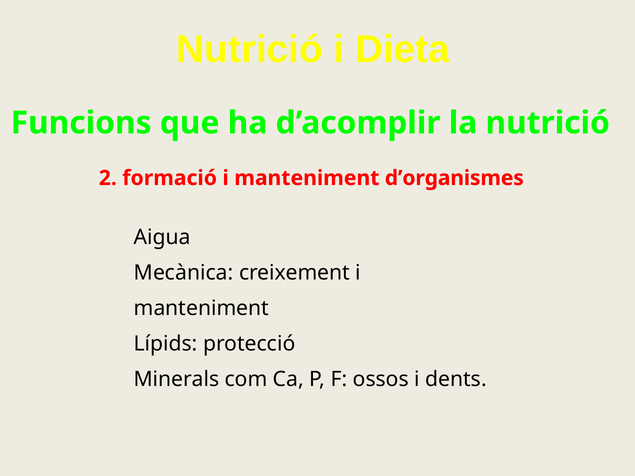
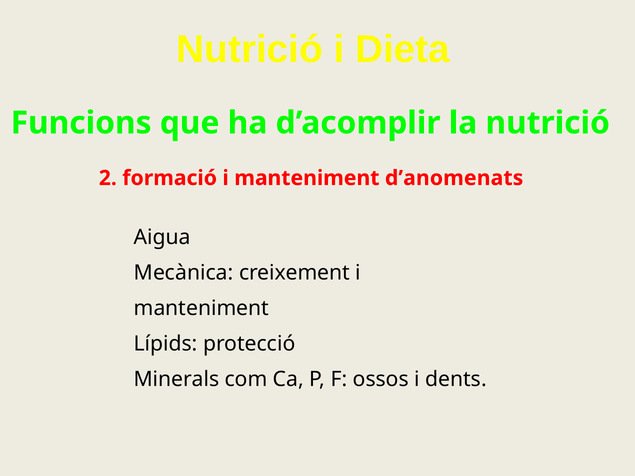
d’organismes: d’organismes -> d’anomenats (454, 178)
